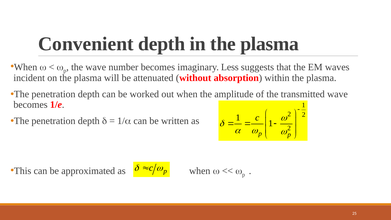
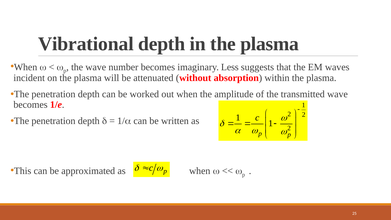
Convenient: Convenient -> Vibrational (86, 44)
